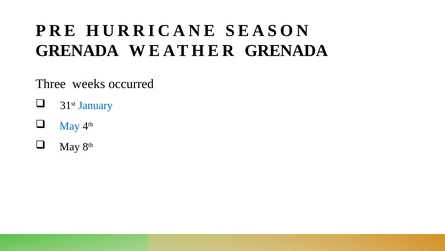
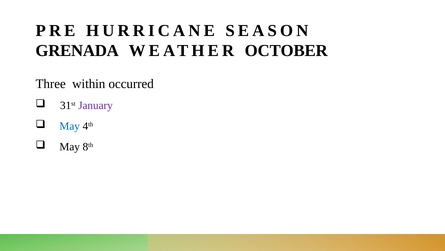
WEATHER GRENADA: GRENADA -> OCTOBER (286, 51)
weeks: weeks -> within (89, 84)
January colour: blue -> purple (96, 105)
